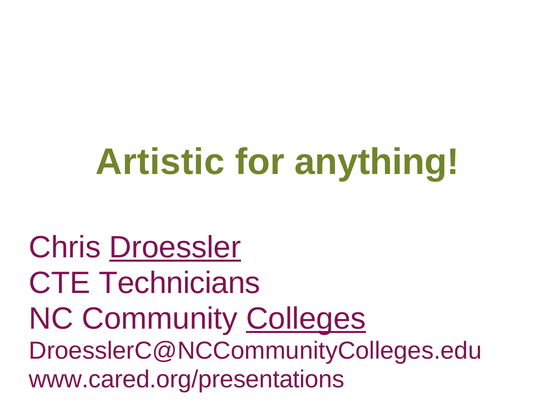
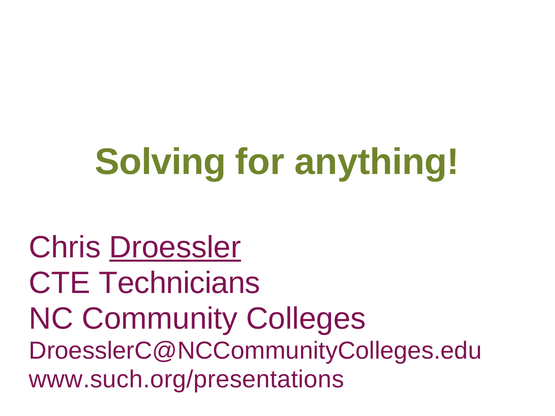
Artistic: Artistic -> Solving (160, 162)
Colleges underline: present -> none (306, 319)
www.cared.org/presentations: www.cared.org/presentations -> www.such.org/presentations (186, 379)
